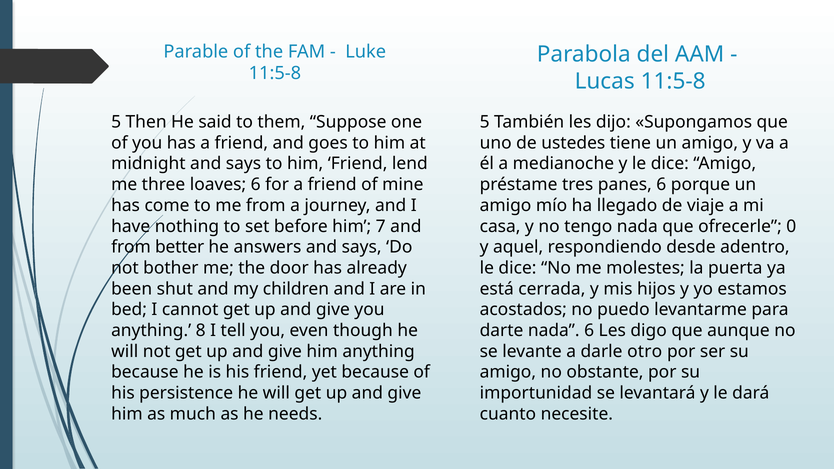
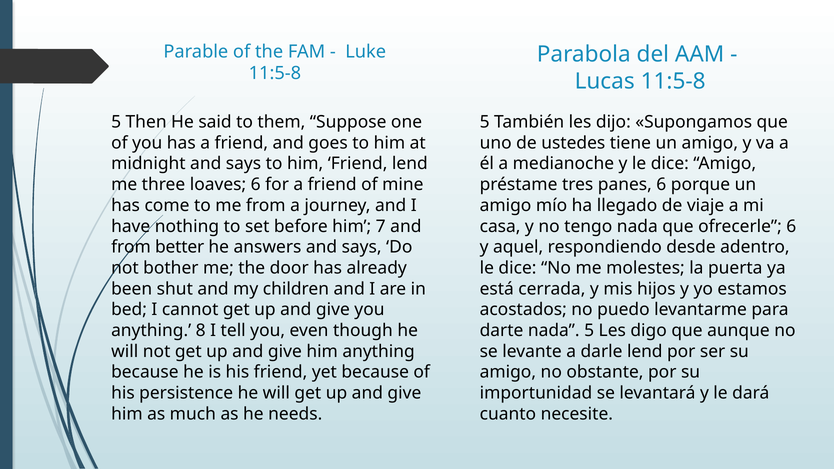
ofrecerle 0: 0 -> 6 (791, 226)
nada 6: 6 -> 5 (589, 331)
darle otro: otro -> lend (645, 351)
